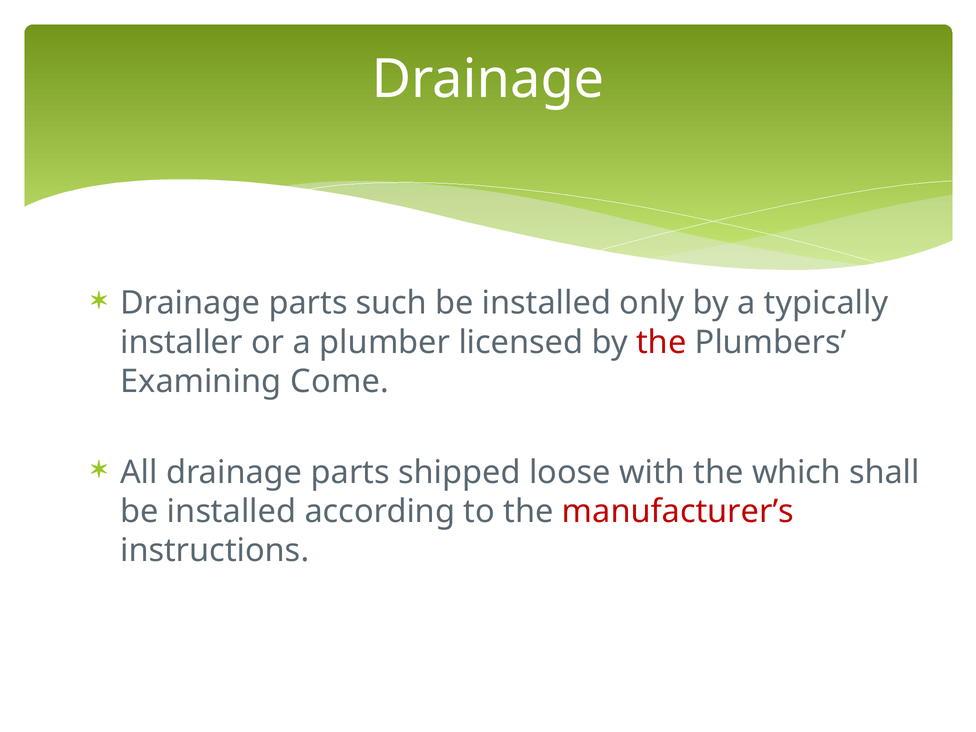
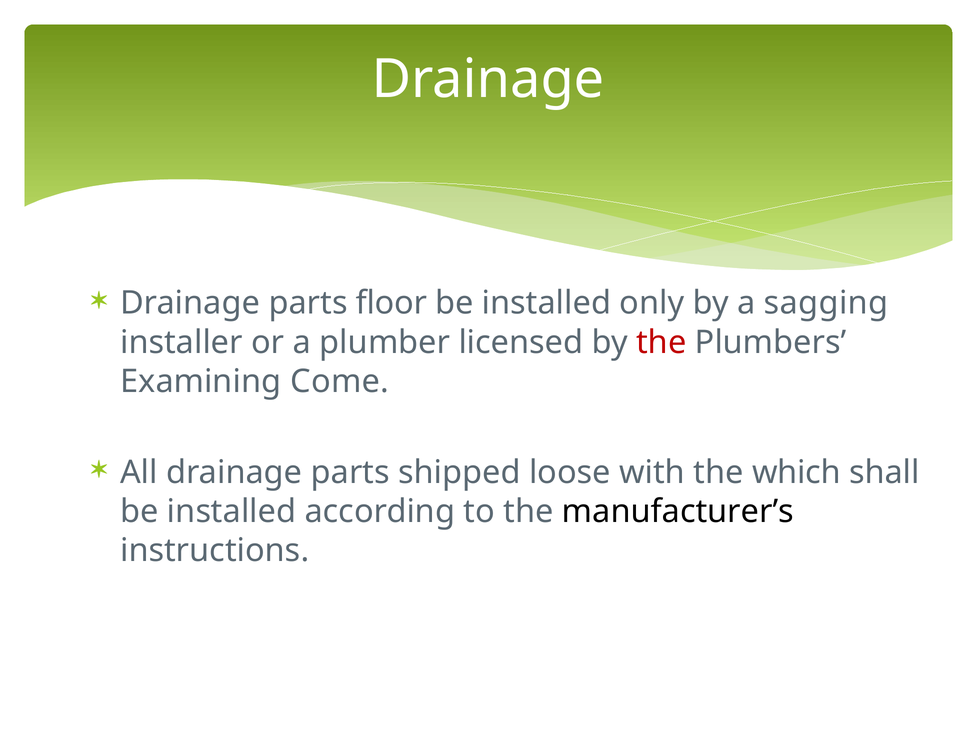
such: such -> floor (391, 303)
typically: typically -> sagging (826, 303)
manufacturer’s colour: red -> black (678, 511)
